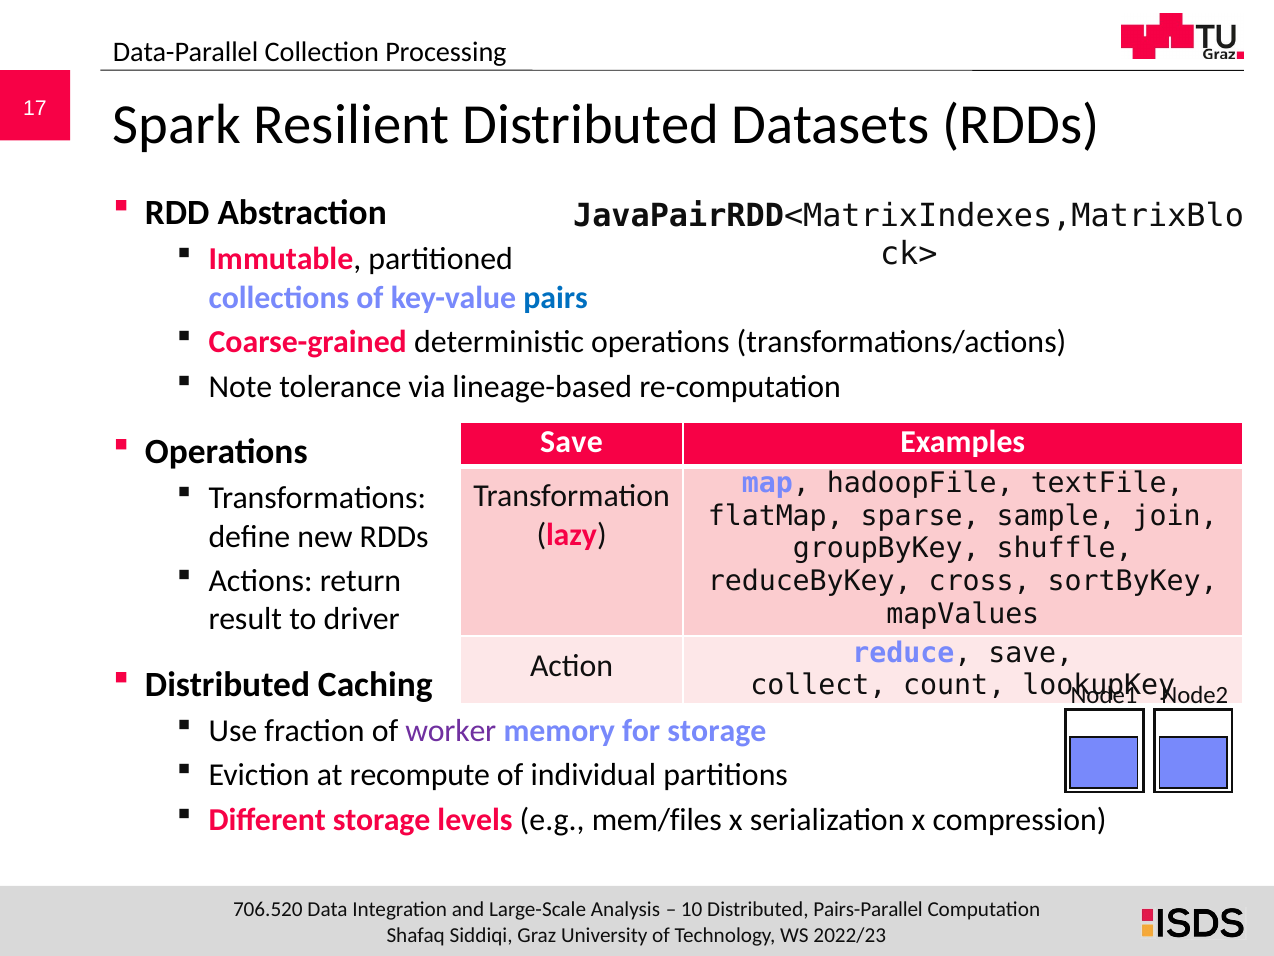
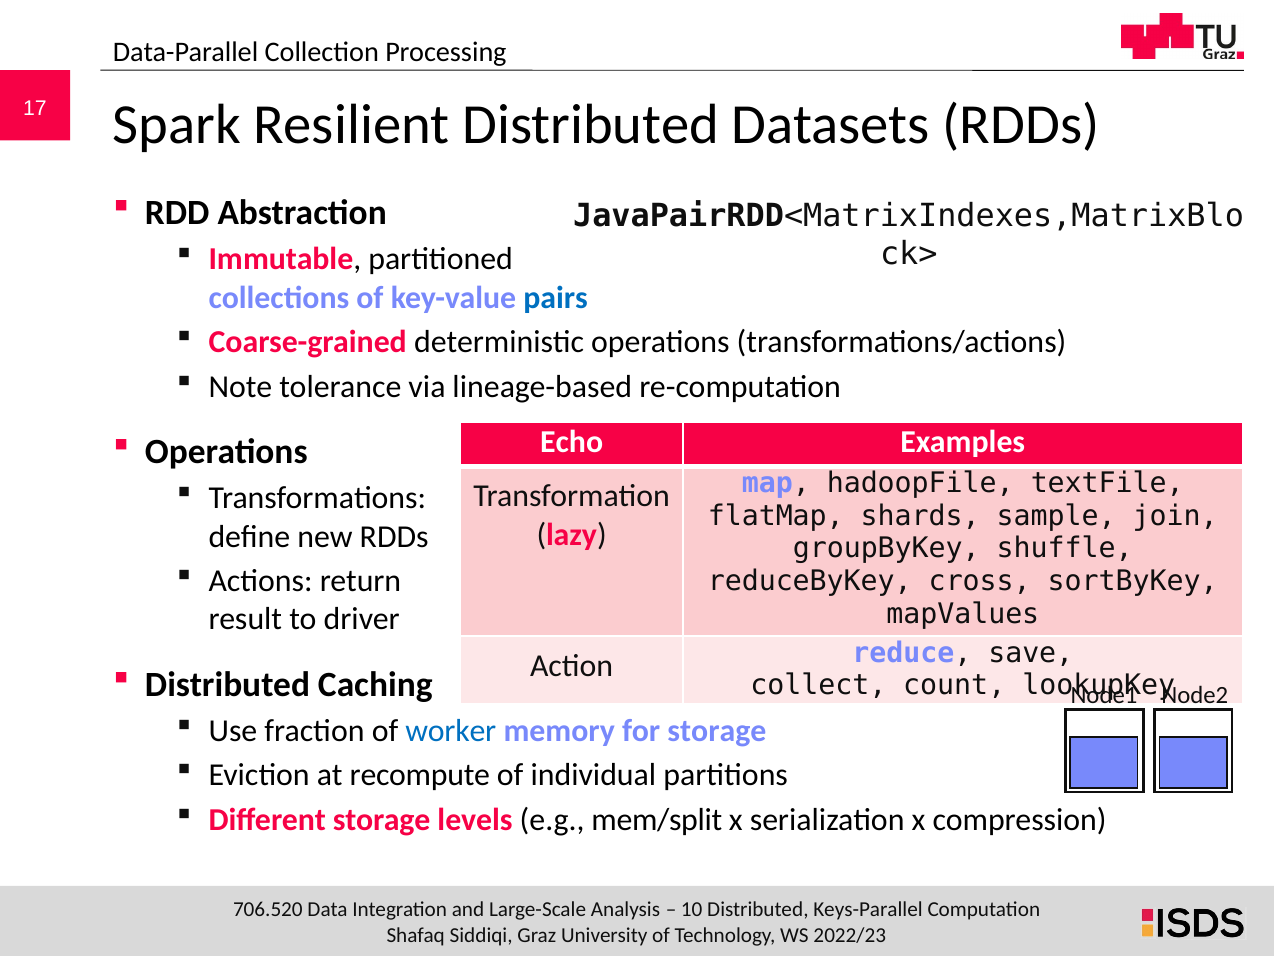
Save: Save -> Echo (572, 442)
sparse: sparse -> shards (920, 515)
worker colour: purple -> blue (451, 730)
mem/files: mem/files -> mem/split (657, 820)
Pairs-Parallel: Pairs-Parallel -> Keys-Parallel (868, 909)
